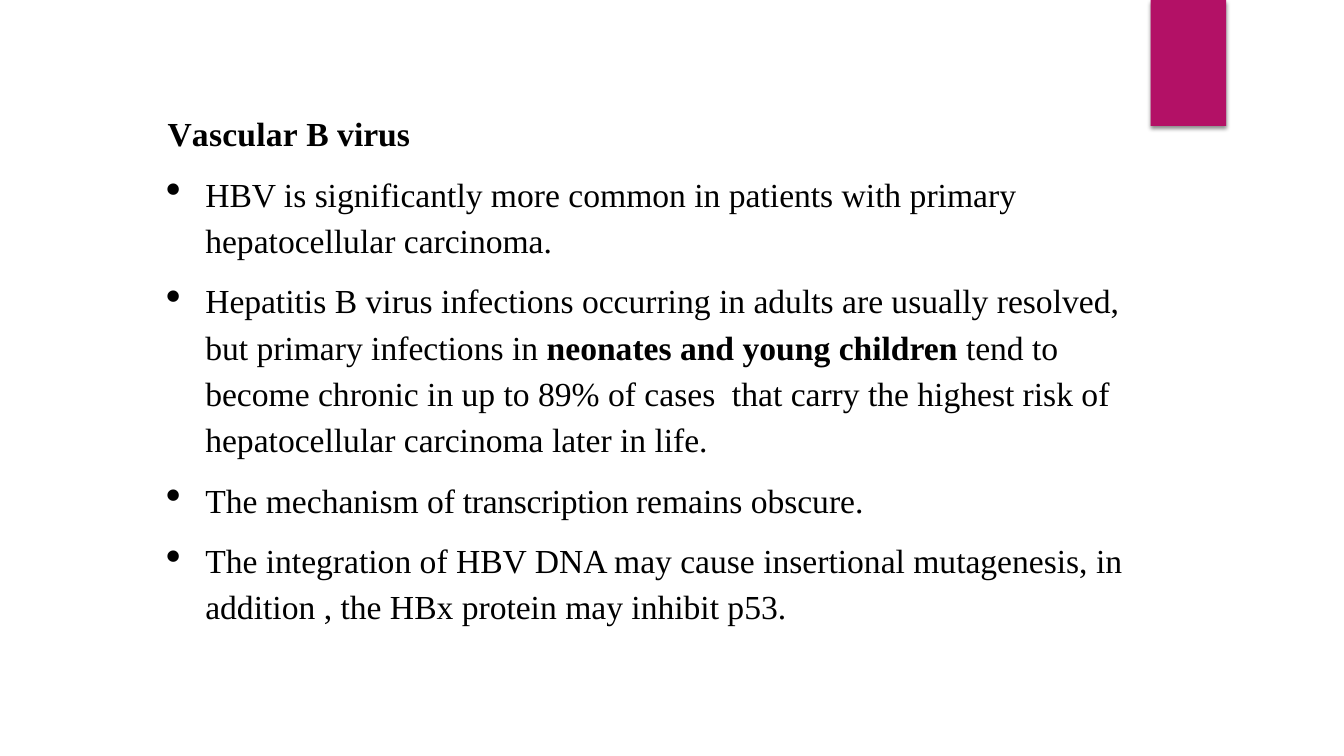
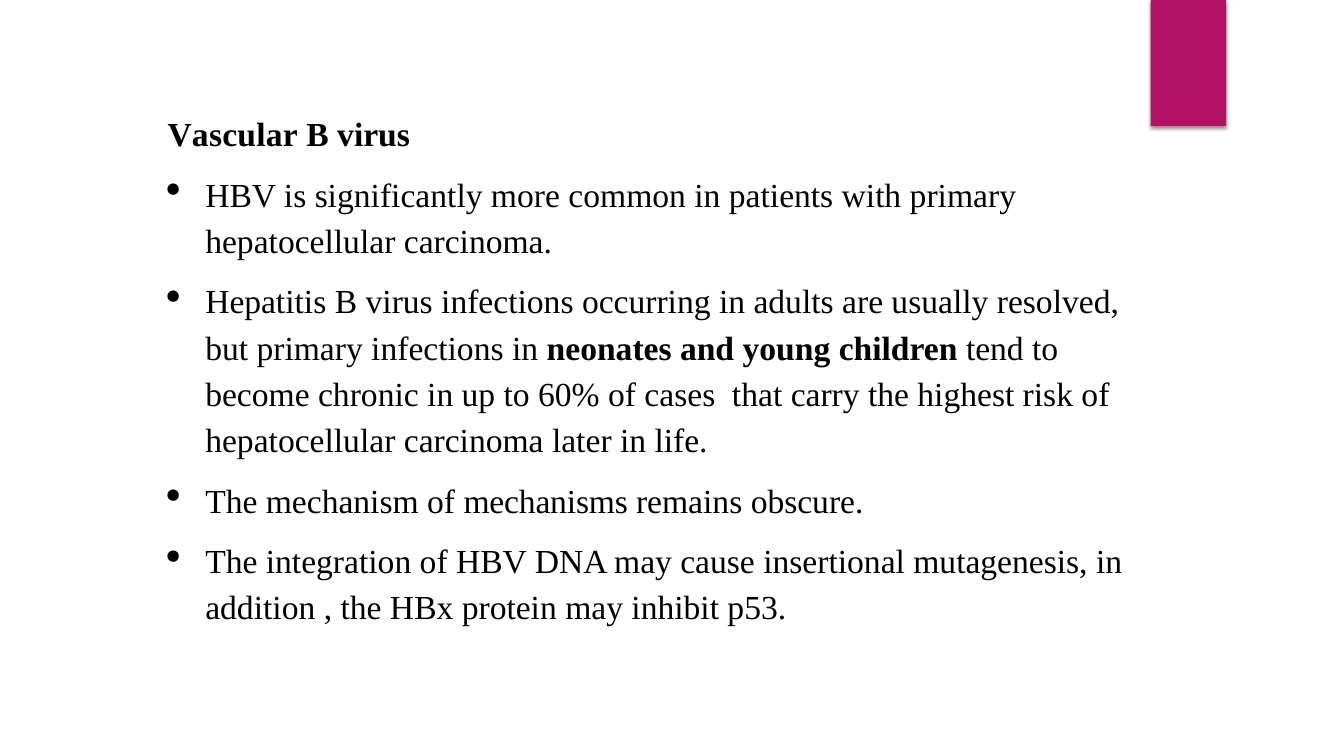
89%: 89% -> 60% (569, 395)
transcription: transcription -> mechanisms (546, 502)
